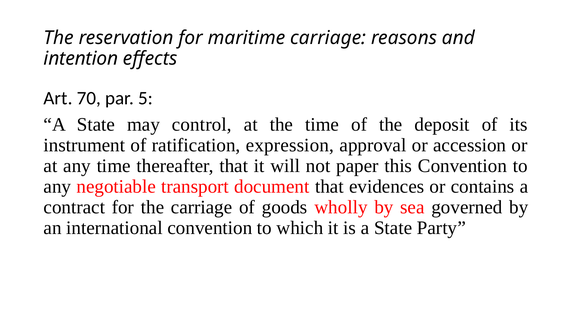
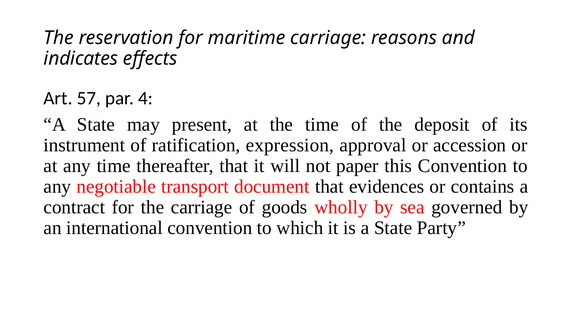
intention: intention -> indicates (81, 58)
70: 70 -> 57 (89, 98)
5: 5 -> 4 (146, 98)
control: control -> present (202, 125)
